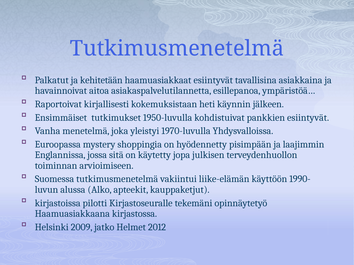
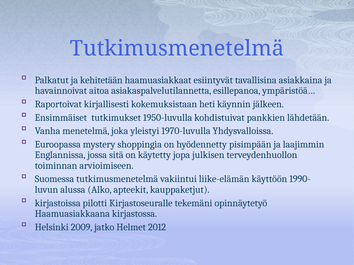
pankkien esiintyvät: esiintyvät -> lähdetään (308, 118)
